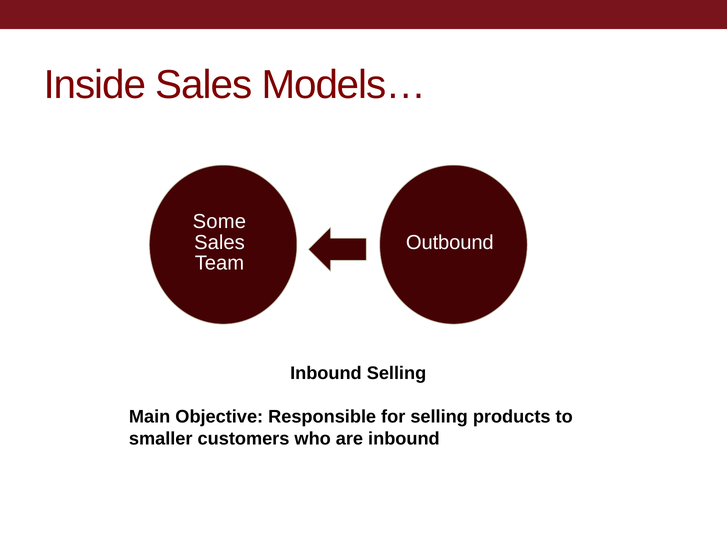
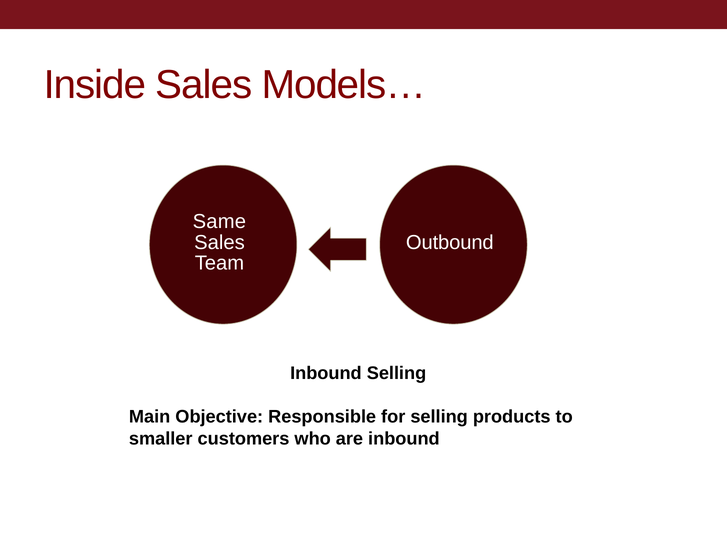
Some: Some -> Same (219, 221)
